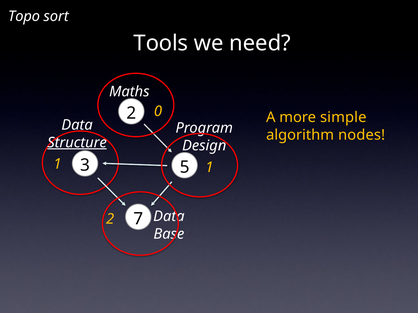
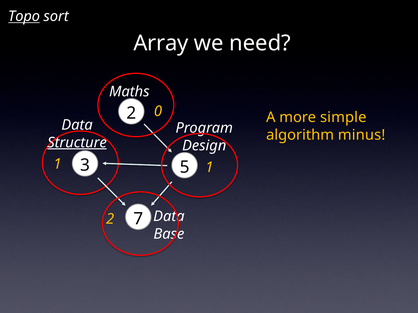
Topo underline: none -> present (24, 16)
Tools: Tools -> Array (161, 43)
nodes: nodes -> minus (362, 135)
